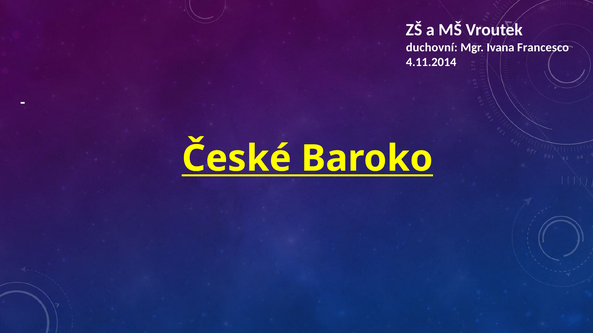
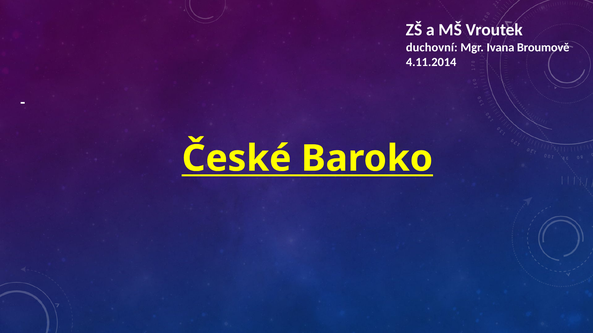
Francesco: Francesco -> Broumově (543, 47)
